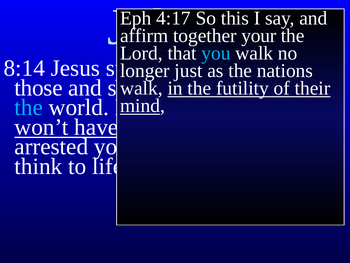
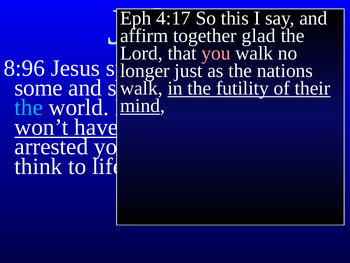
your: your -> glad (259, 36)
you colour: light blue -> pink (216, 53)
8:14: 8:14 -> 8:96 (24, 68)
those: those -> some (39, 88)
